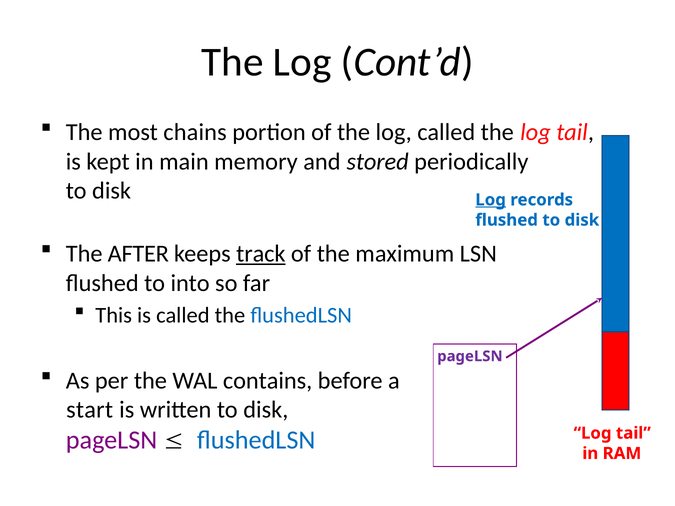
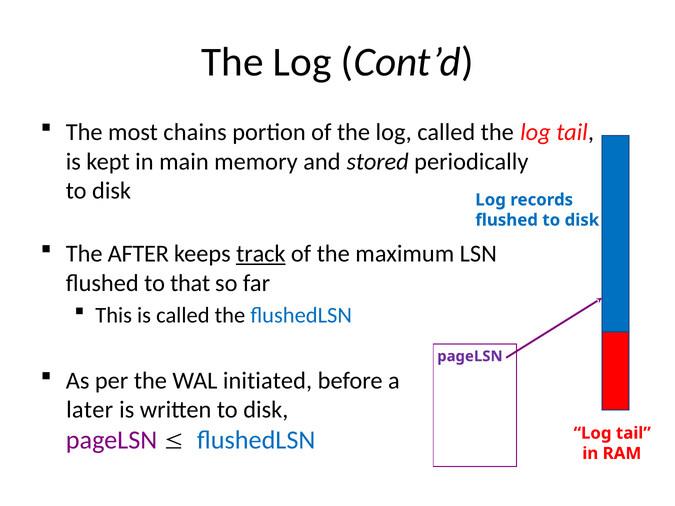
Log underline: present -> none (491, 200)
into: into -> that (190, 283)
contains: contains -> initiated (268, 381)
start: start -> later (90, 410)
